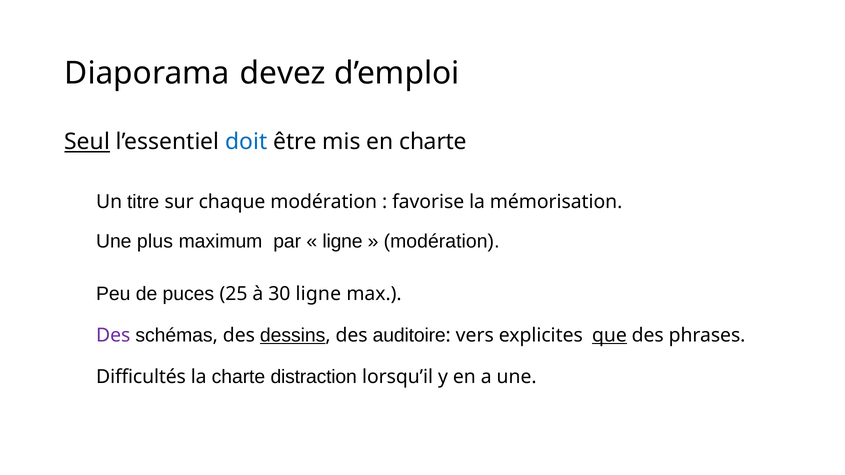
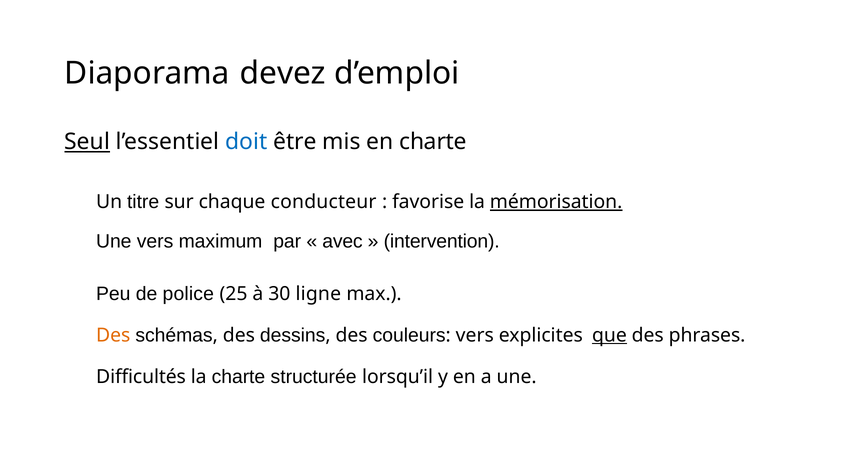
chaque modération: modération -> conducteur (324, 202)
mémorisation underline: none -> present (556, 202)
Une plus: plus -> vers (155, 242)
ligne: ligne -> avec (342, 242)
modération: modération -> intervention (442, 242)
puces: puces -> police (188, 294)
Des colour: purple -> orange (113, 336)
dessins underline: present -> none (293, 336)
auditoire: auditoire -> couleurs (409, 336)
distraction: distraction -> structurée (314, 377)
